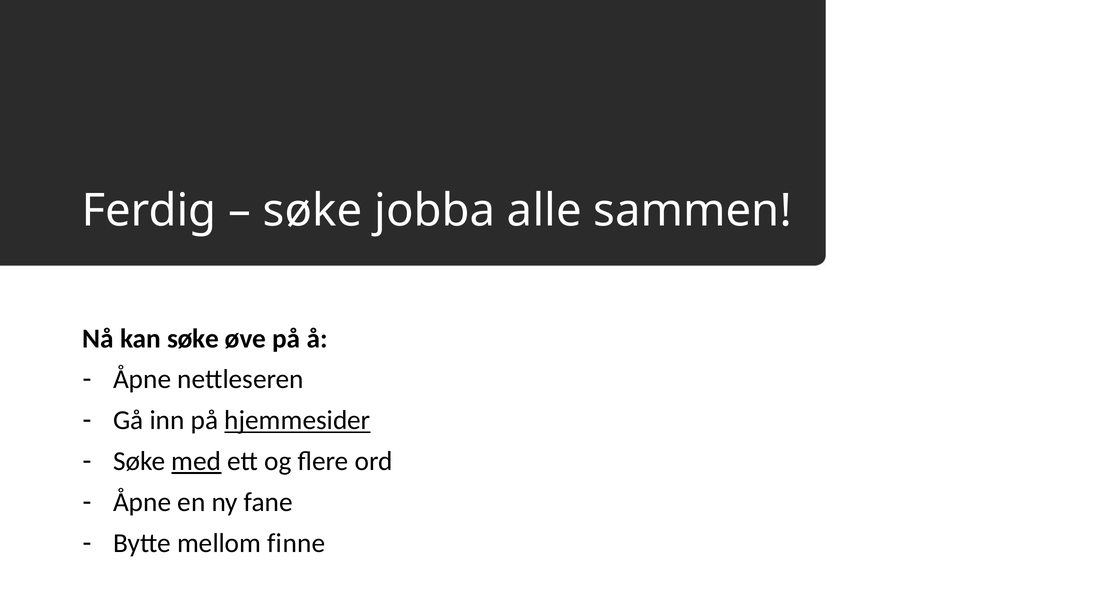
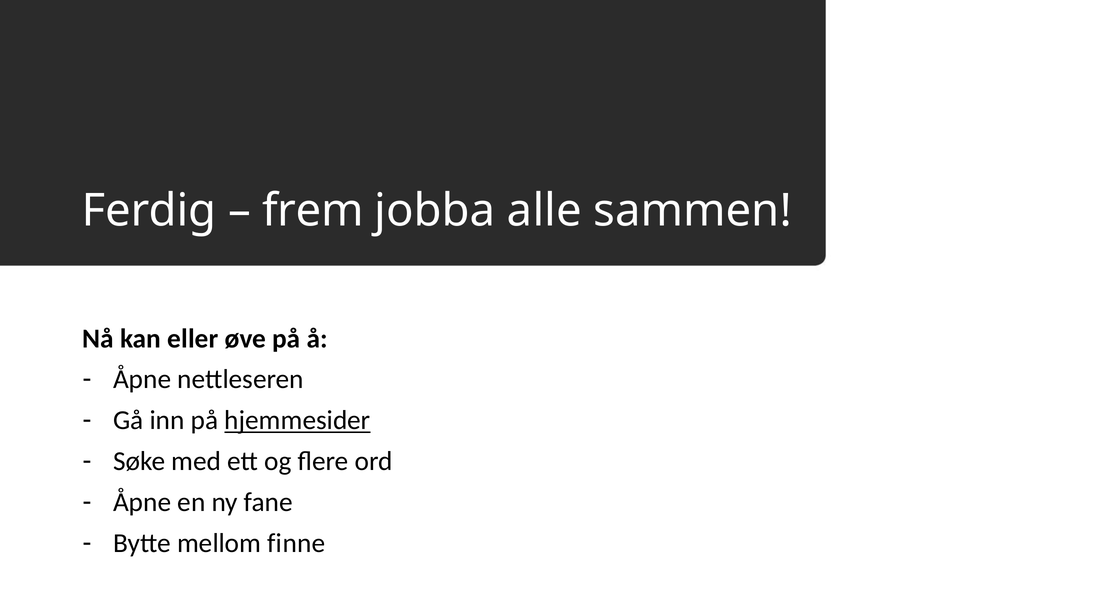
søke: søke -> frem (313, 211)
kan søke: søke -> eller (193, 338)
med underline: present -> none (196, 461)
